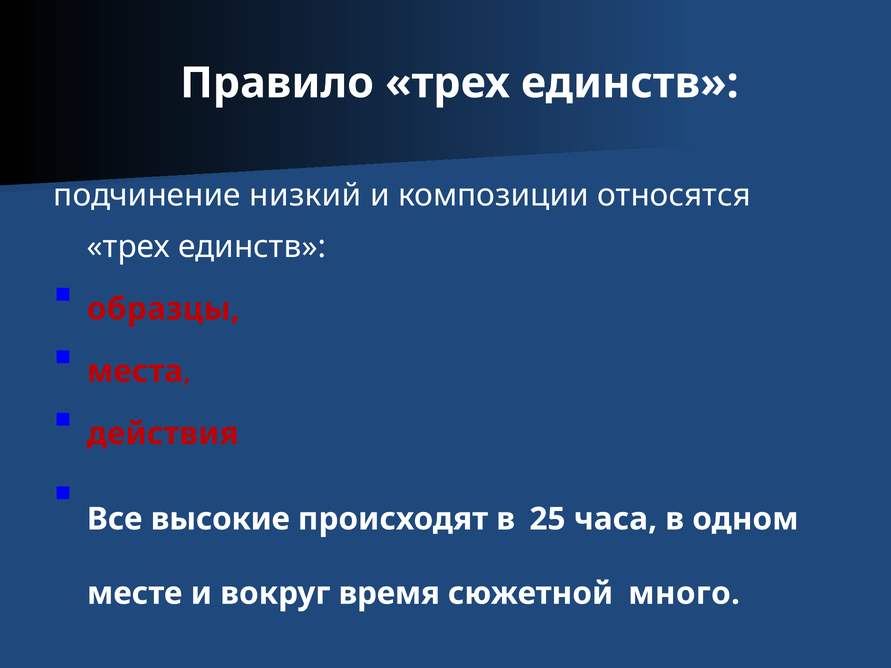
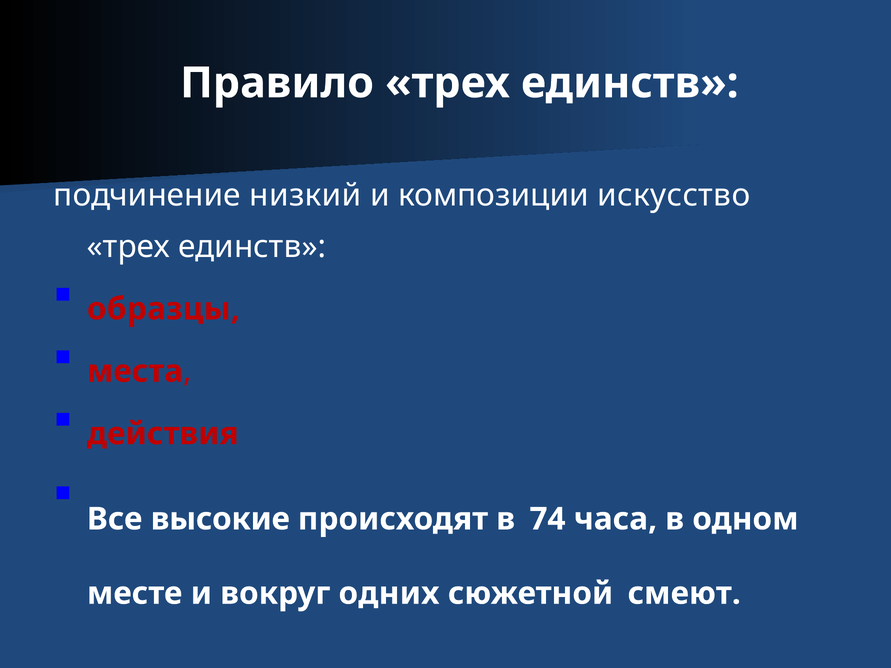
относятся: относятся -> искусство (674, 195)
25: 25 -> 74 (547, 519)
время: время -> одних (389, 594)
много: много -> смеют (684, 594)
